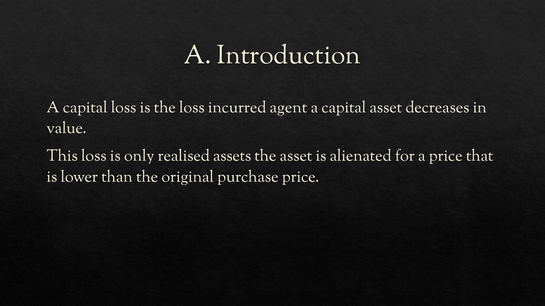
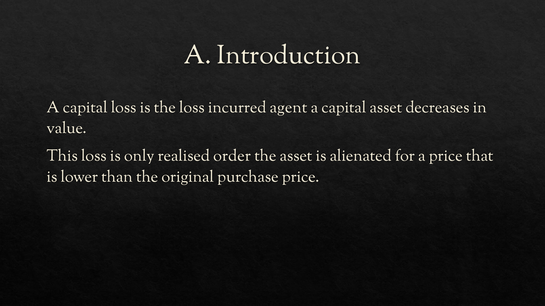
assets: assets -> order (232, 156)
